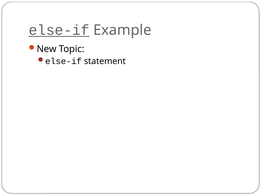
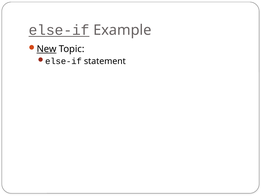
New underline: none -> present (47, 49)
